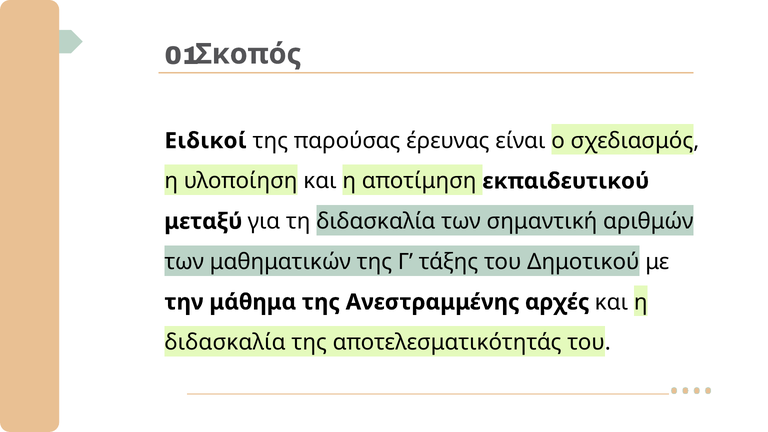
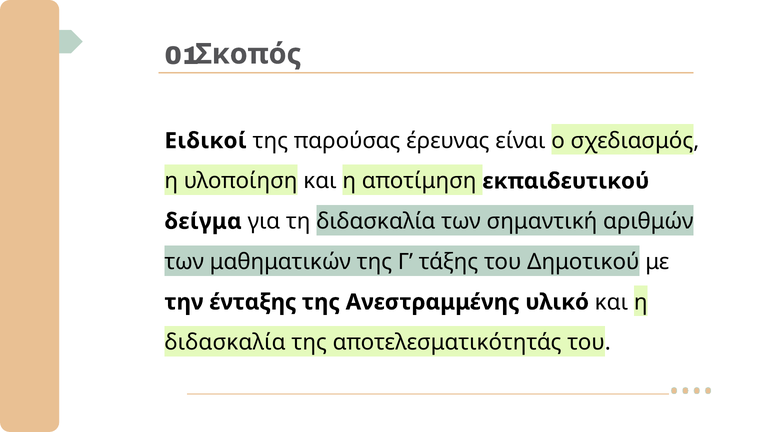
μεταξύ: μεταξύ -> δείγμα (203, 221)
μάθημα: μάθημα -> ένταξης (253, 302)
αρχές: αρχές -> υλικό (557, 302)
